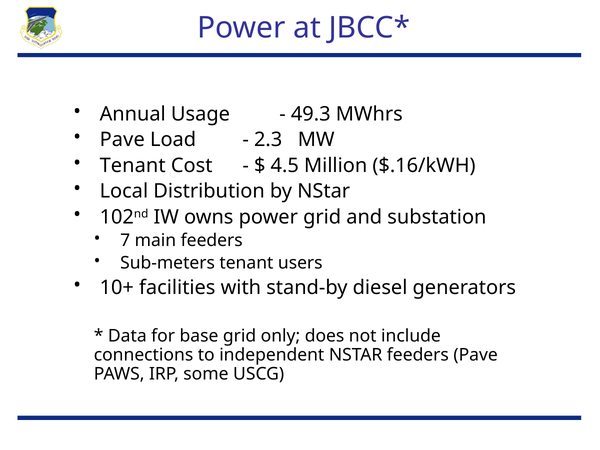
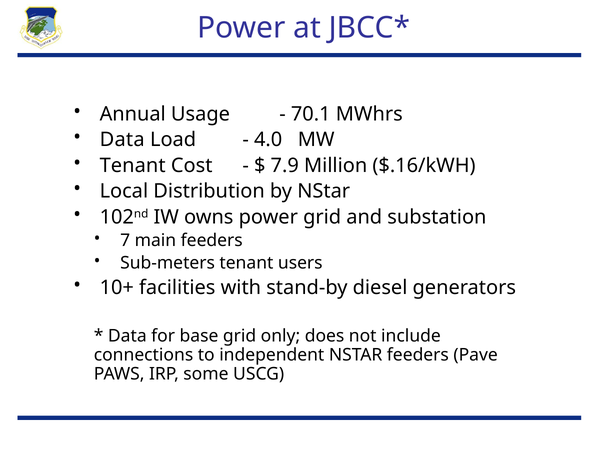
49.3: 49.3 -> 70.1 (311, 114)
Pave: Pave -> Data (122, 140)
2.3: 2.3 -> 4.0 (268, 140)
4.5: 4.5 -> 7.9 (285, 166)
